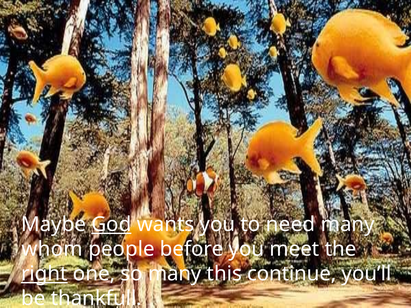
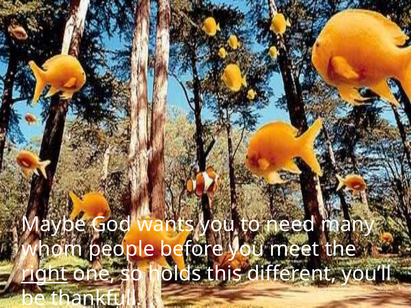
God underline: present -> none (111, 225)
so many: many -> holds (175, 274)
continue: continue -> different (292, 274)
